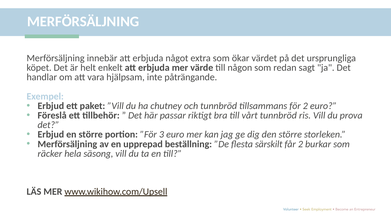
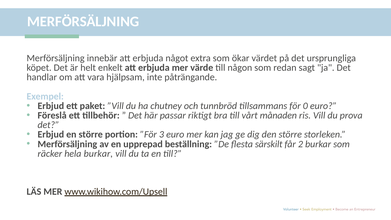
för 2: 2 -> 0 (305, 106)
vårt tunnbröd: tunnbröd -> månaden (278, 115)
hela säsong: säsong -> burkar (98, 154)
